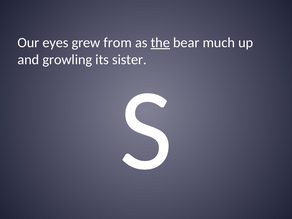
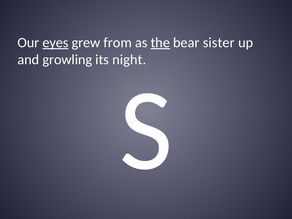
eyes underline: none -> present (55, 43)
much: much -> sister (219, 43)
sister: sister -> night (129, 60)
